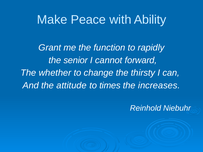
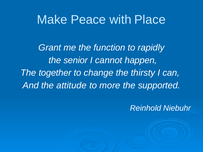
Ability: Ability -> Place (150, 20)
forward: forward -> happen (141, 60)
whether: whether -> together (55, 73)
times: times -> more (110, 86)
increases: increases -> supported (159, 86)
